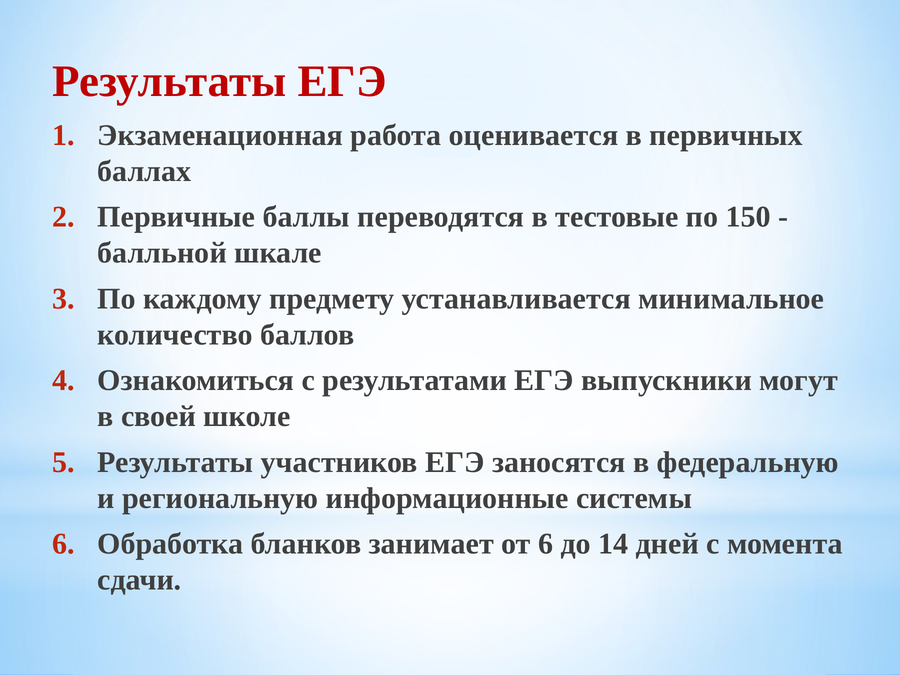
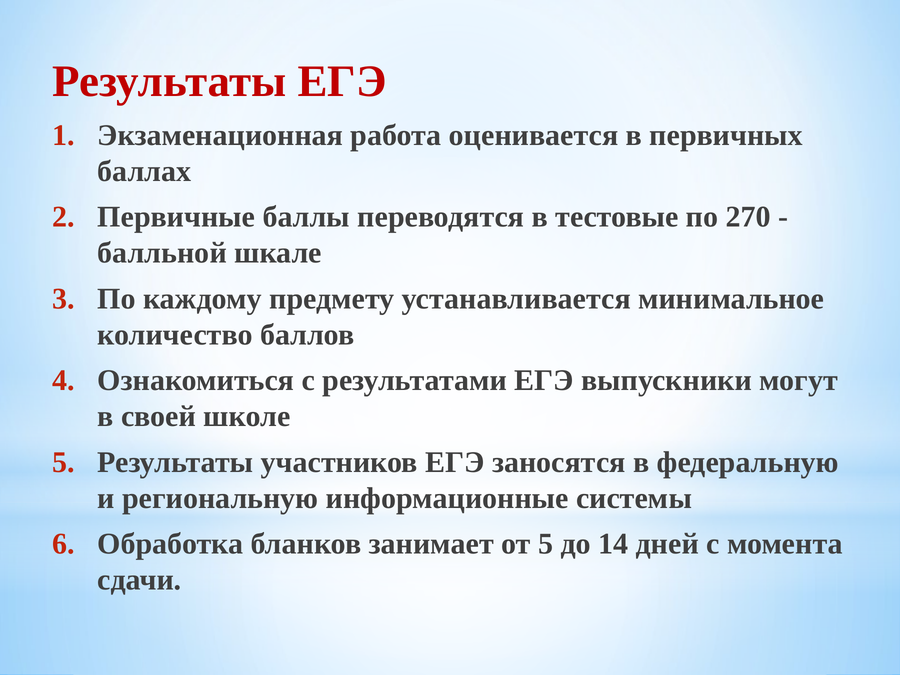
150: 150 -> 270 (748, 217)
от 6: 6 -> 5 (546, 544)
